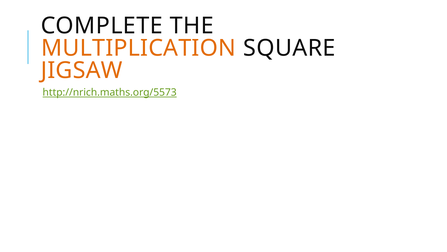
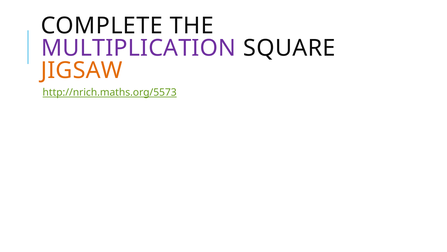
MULTIPLICATION colour: orange -> purple (139, 48)
